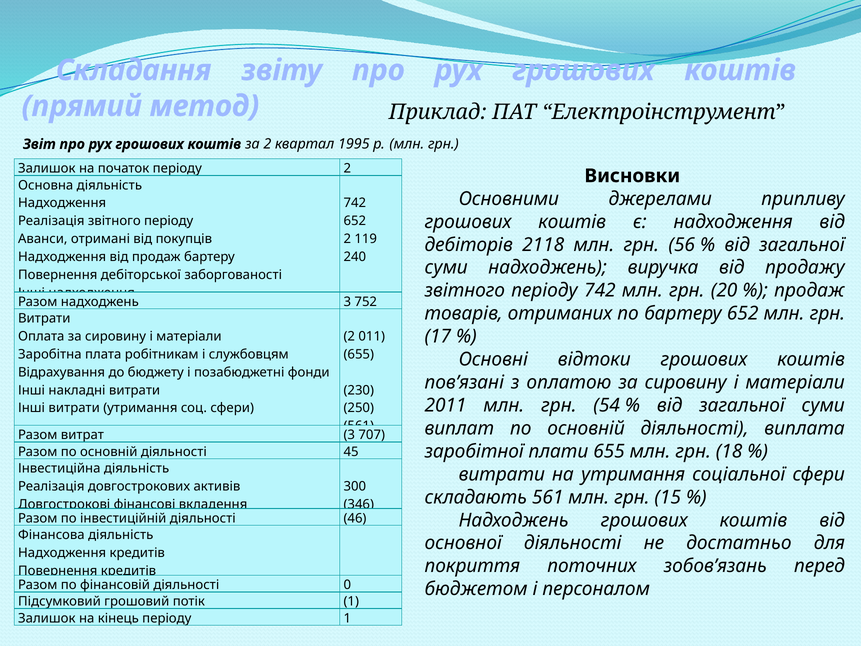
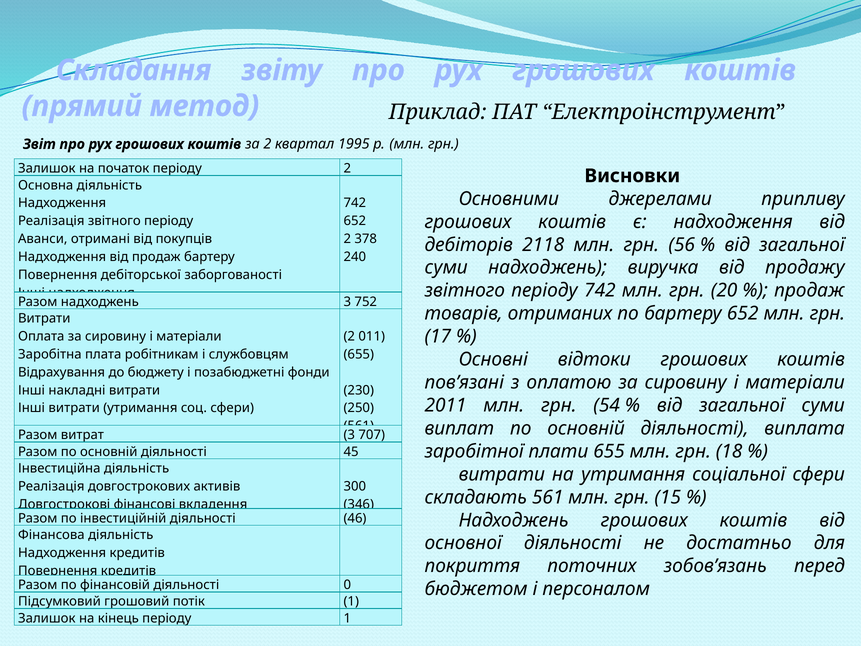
119: 119 -> 378 (366, 239)
